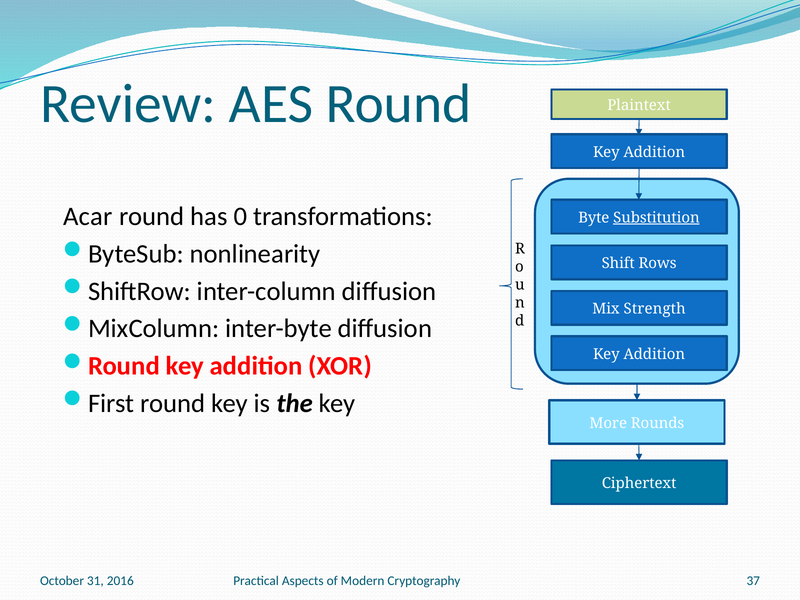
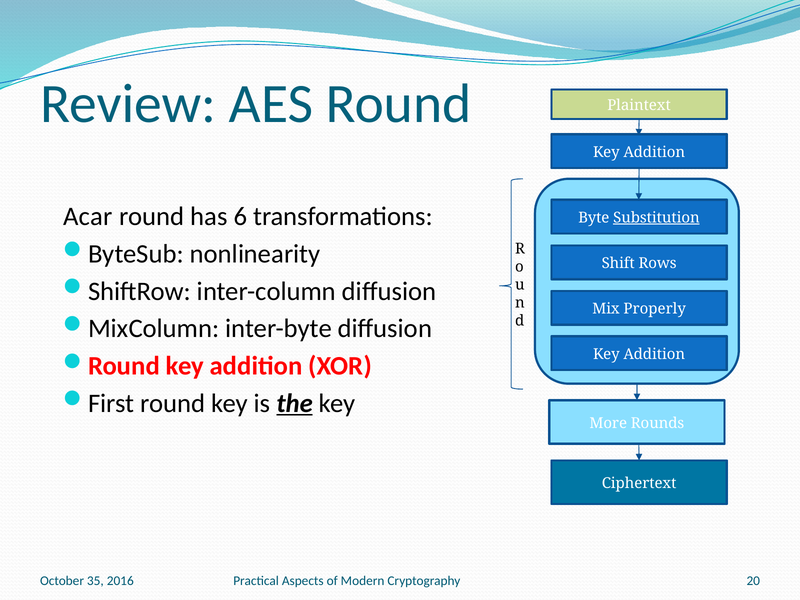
0: 0 -> 6 (240, 217)
Strength: Strength -> Properly (655, 309)
the underline: none -> present (295, 403)
37: 37 -> 20 (753, 581)
31: 31 -> 35 (95, 581)
